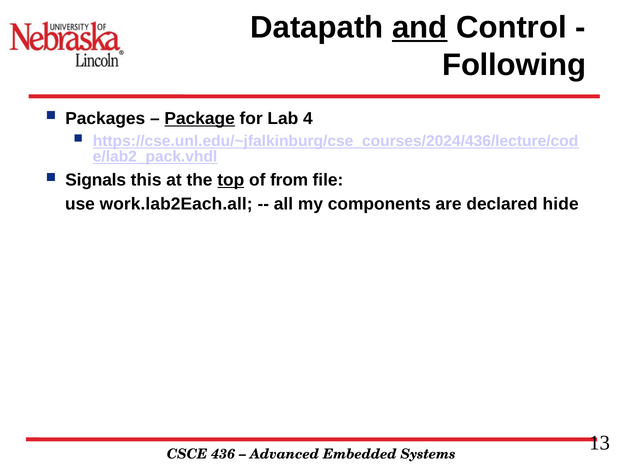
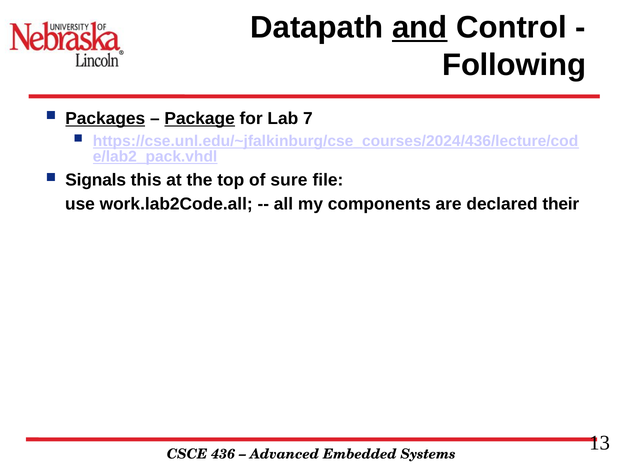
Packages underline: none -> present (105, 118)
4: 4 -> 7 (308, 118)
top underline: present -> none (231, 180)
from: from -> sure (289, 180)
work.lab2Each.all: work.lab2Each.all -> work.lab2Code.all (176, 204)
hide: hide -> their (561, 204)
